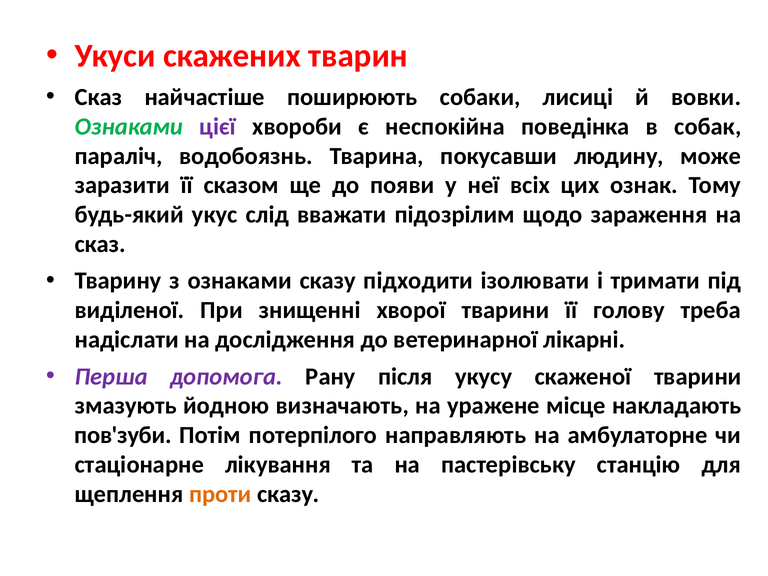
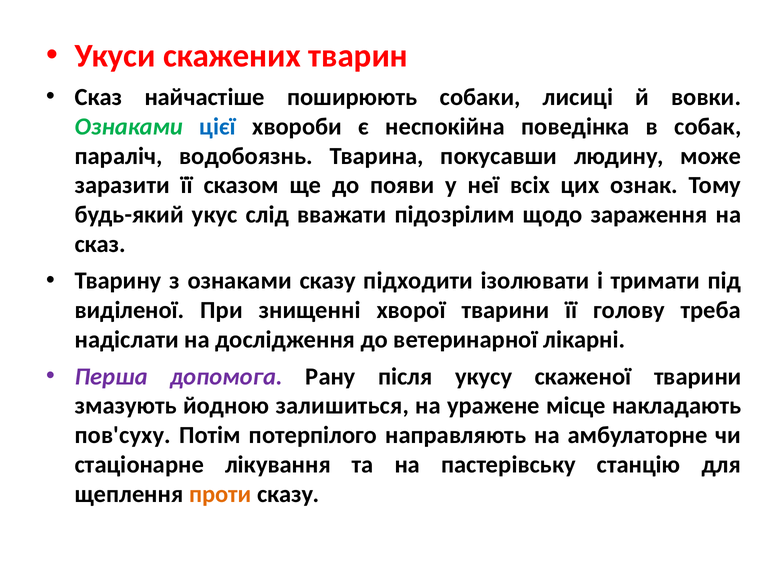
цієї colour: purple -> blue (218, 127)
визначають: визначають -> залишиться (342, 406)
пов'зуби: пов'зуби -> пов'суху (123, 435)
